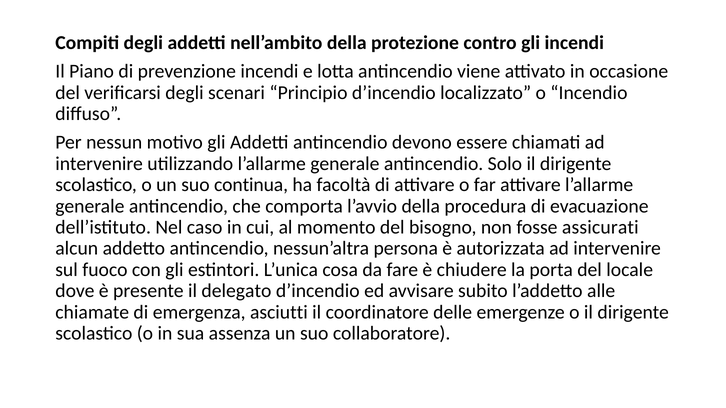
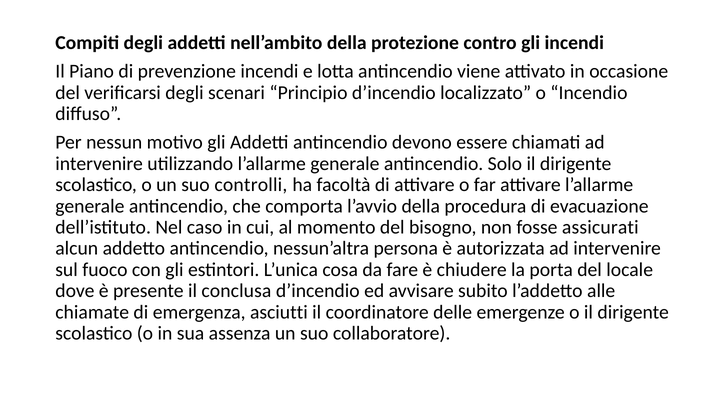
continua: continua -> controlli (251, 185)
delegato: delegato -> conclusa (236, 291)
